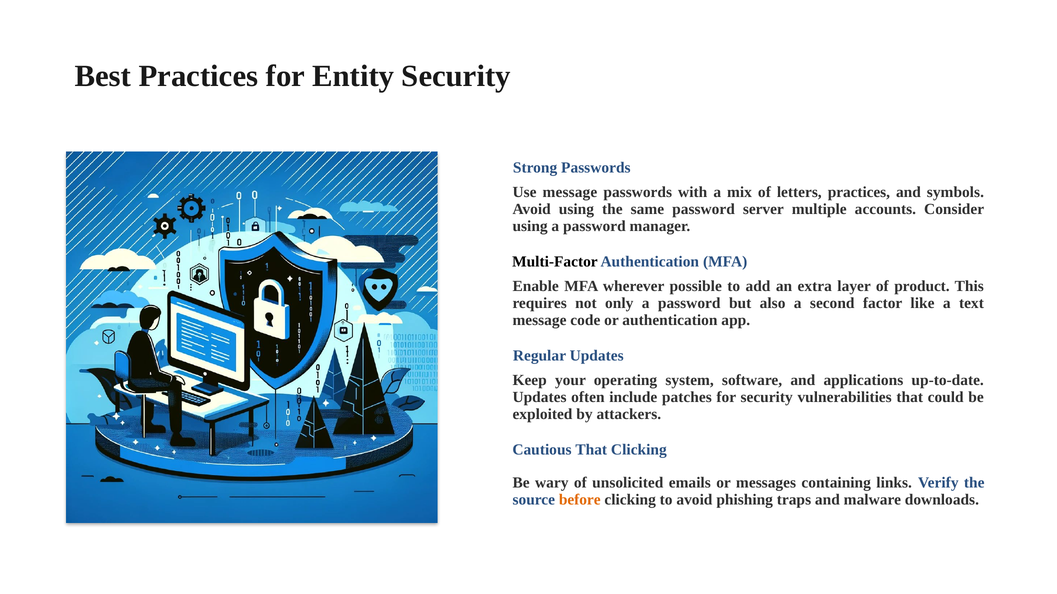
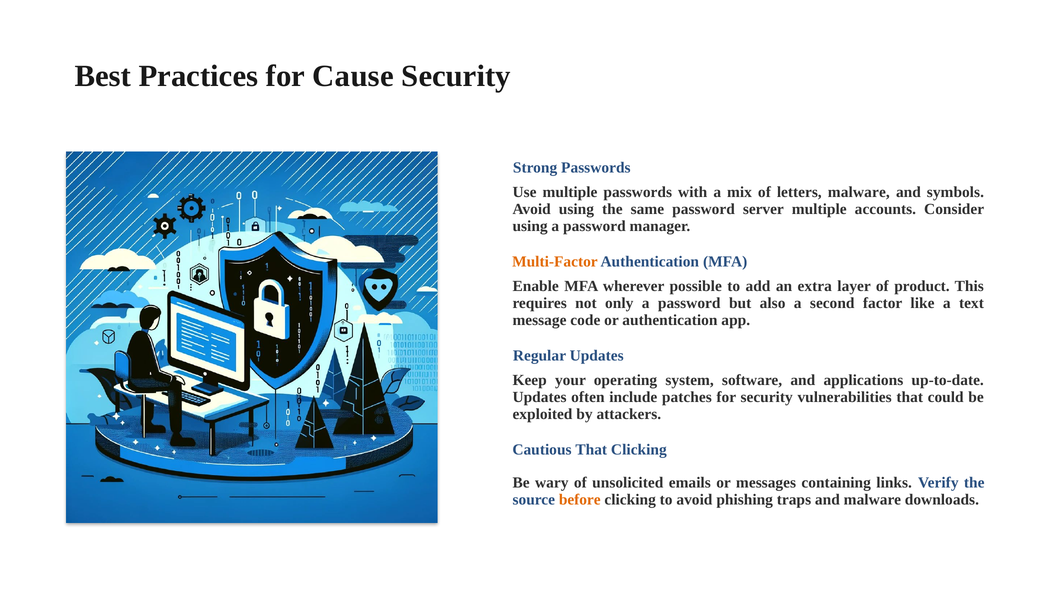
Entity: Entity -> Cause (353, 76)
Use message: message -> multiple (570, 192)
letters practices: practices -> malware (859, 192)
Multi-Factor colour: black -> orange (555, 262)
